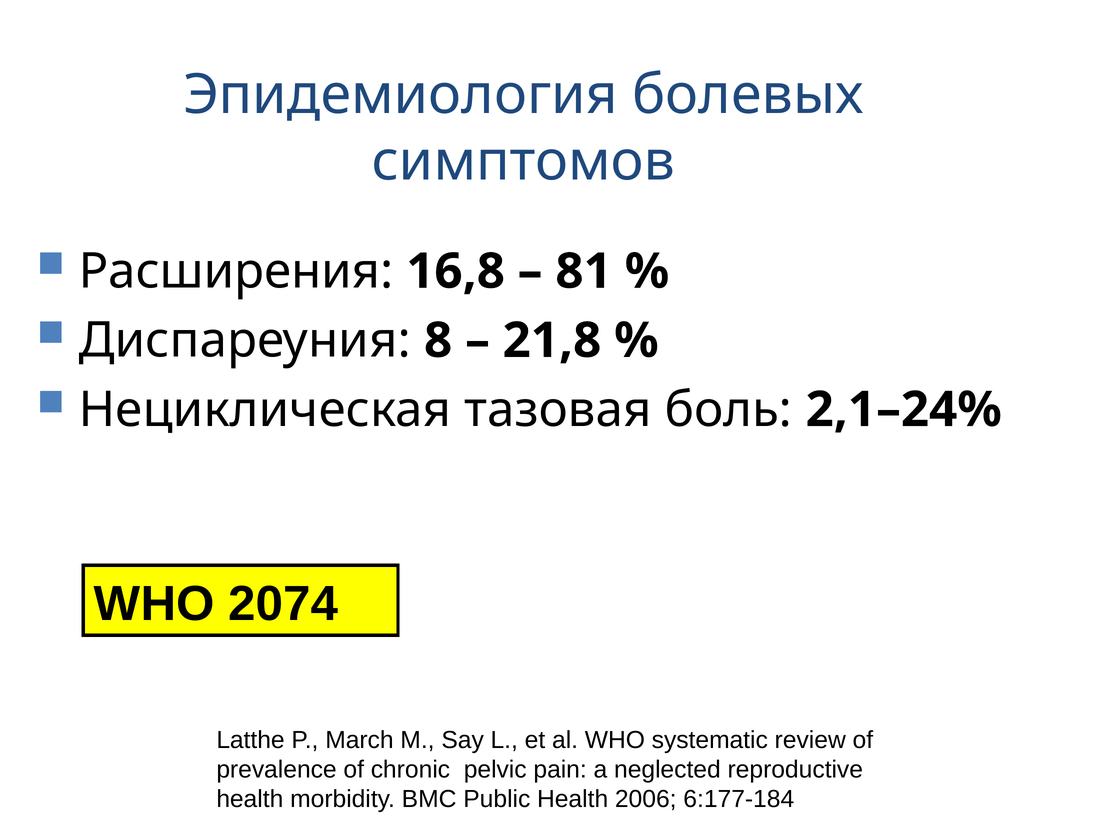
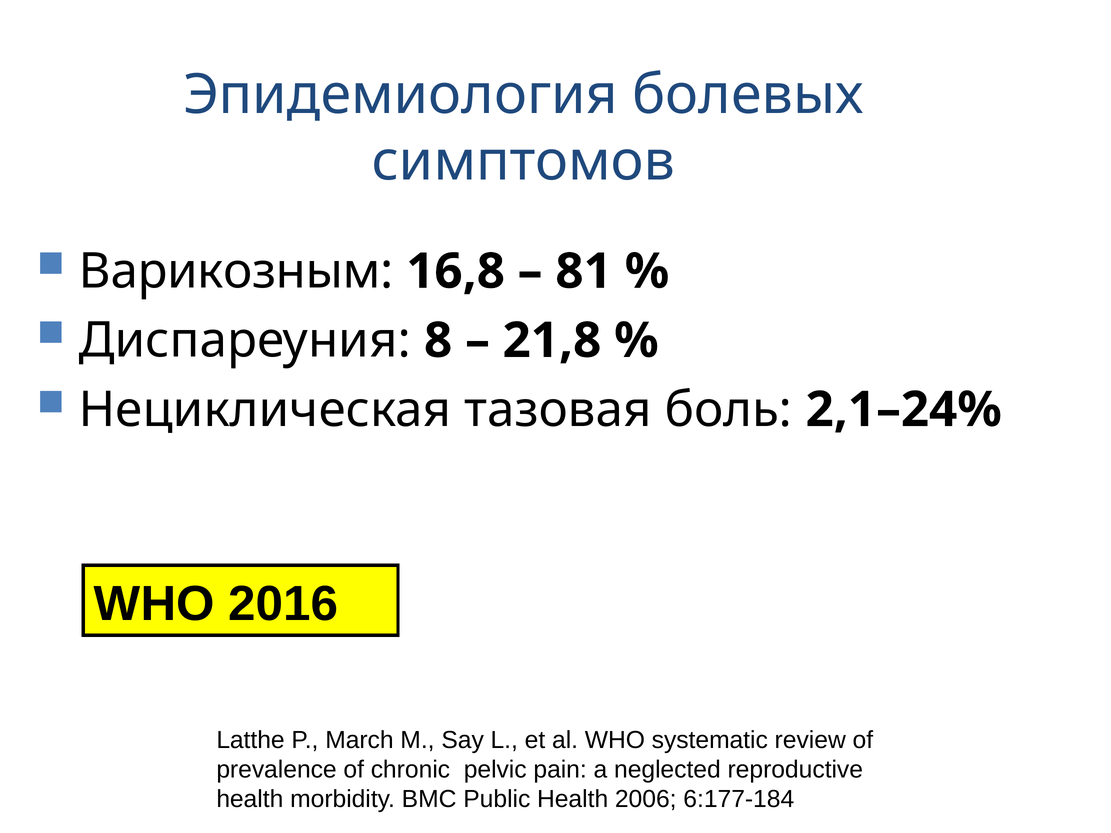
Расширения: Расширения -> Варикозным (236, 272)
2074: 2074 -> 2016 (283, 604)
